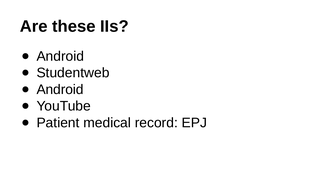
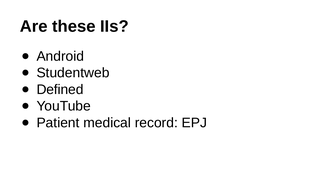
Android: Android -> Defined (60, 89)
